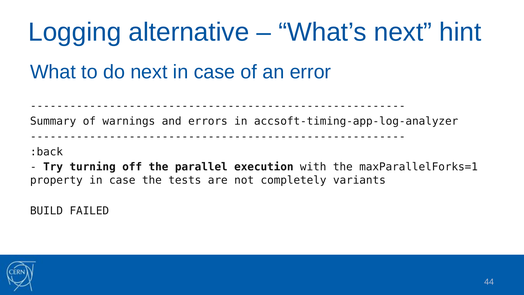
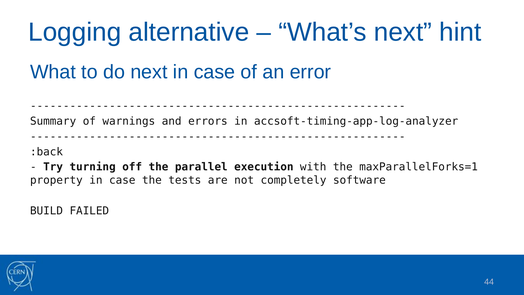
variants: variants -> software (359, 180)
